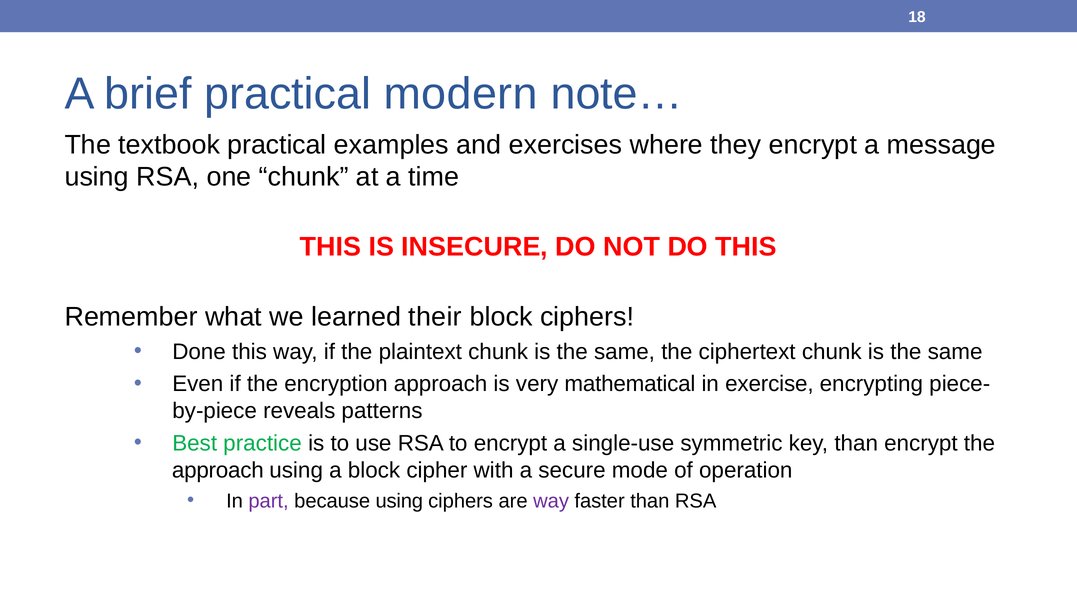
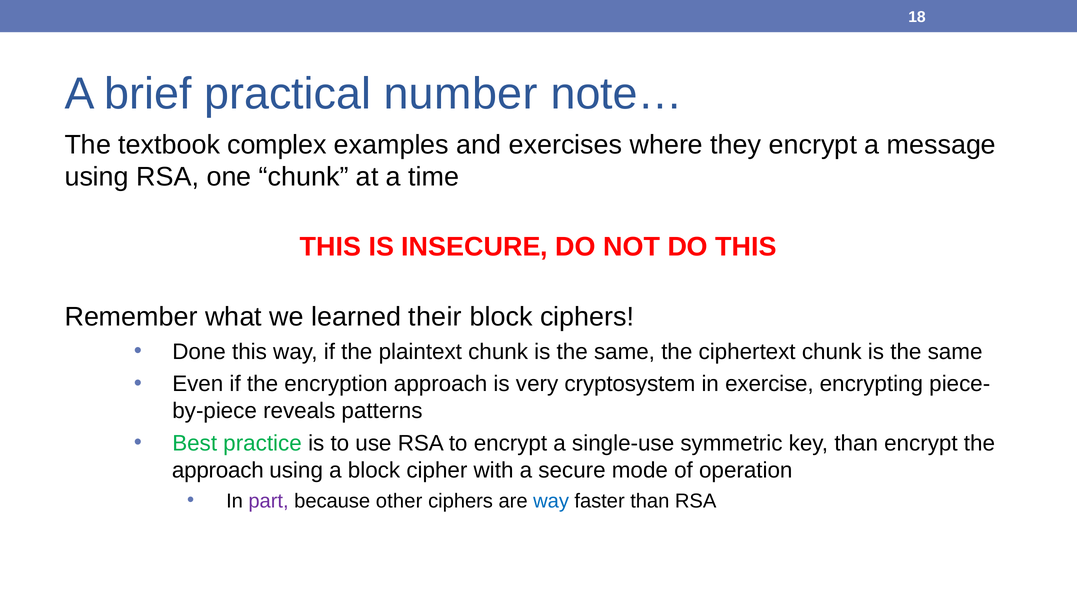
modern: modern -> number (461, 94)
textbook practical: practical -> complex (277, 145)
mathematical: mathematical -> cryptosystem (630, 384)
because using: using -> other (399, 501)
way colour: purple -> blue (551, 501)
